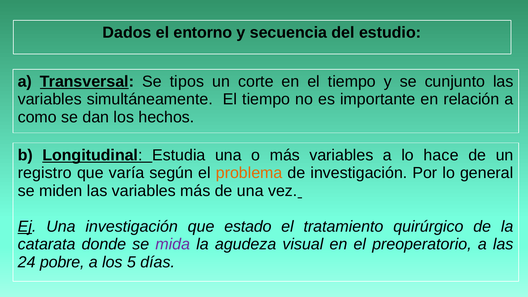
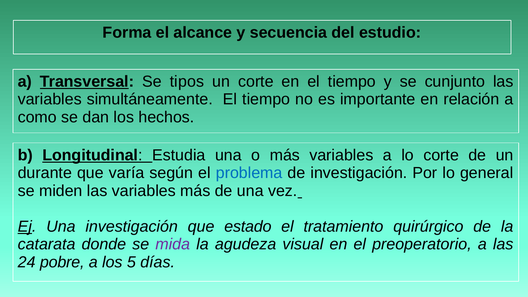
Dados: Dados -> Forma (127, 33)
entorno: entorno -> alcance (203, 33)
lo hace: hace -> corte (441, 155)
registro: registro -> durante (45, 173)
problema colour: orange -> blue (249, 173)
